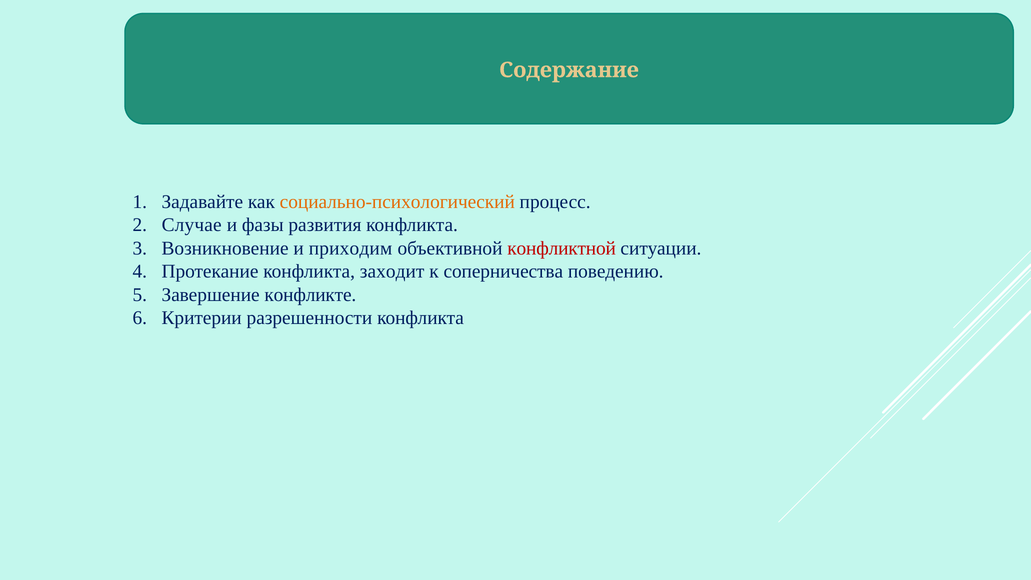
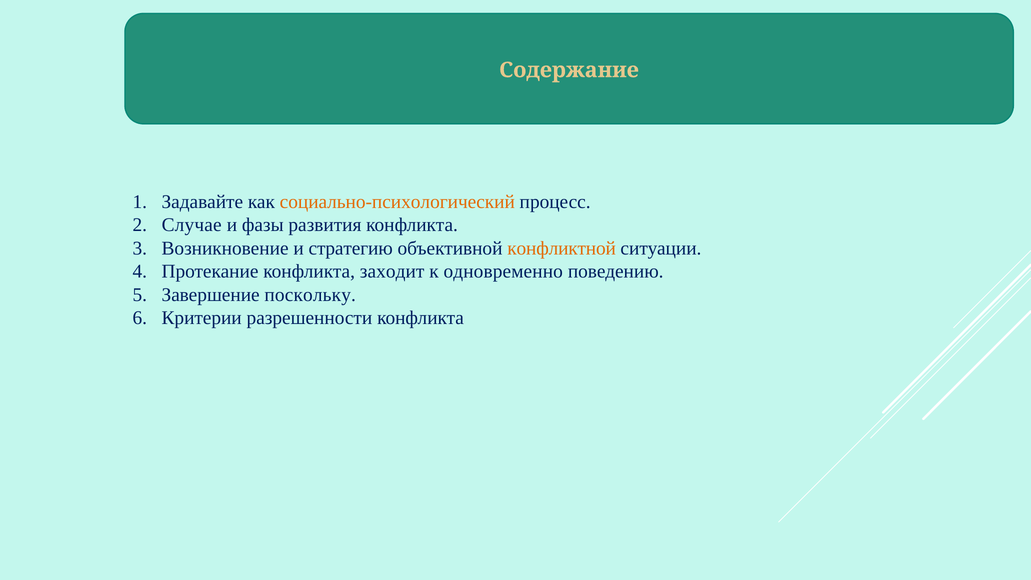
приходим: приходим -> стратегию (351, 248)
конфликтной colour: red -> orange (562, 248)
соперничества: соперничества -> одновременно (503, 271)
конфликте: конфликте -> поскольку (310, 295)
